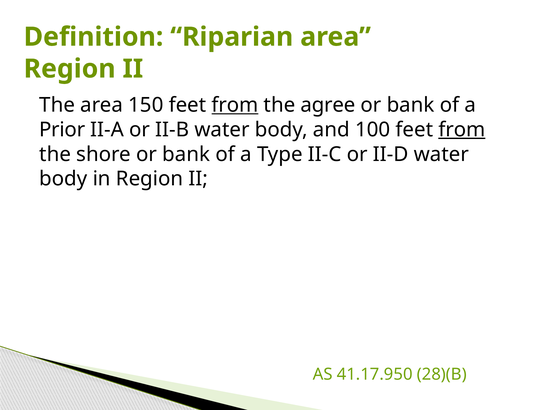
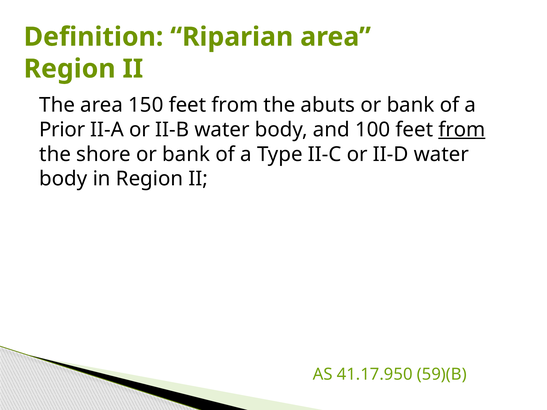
from underline: present -> none (235, 105)
agree: agree -> abuts (328, 105)
28)(B: 28)(B -> 59)(B (442, 374)
